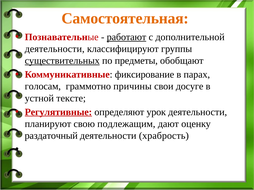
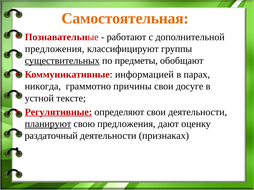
работают underline: present -> none (127, 37)
деятельности: деятельности -> предложения (55, 49)
фиксирование: фиксирование -> информацией (144, 75)
голосам: голосам -> никогда (43, 87)
определяют урок: урок -> свои (156, 112)
планируют underline: none -> present (48, 124)
свою подлежащим: подлежащим -> предложения (126, 124)
храбрость: храбрость -> признаках (164, 136)
